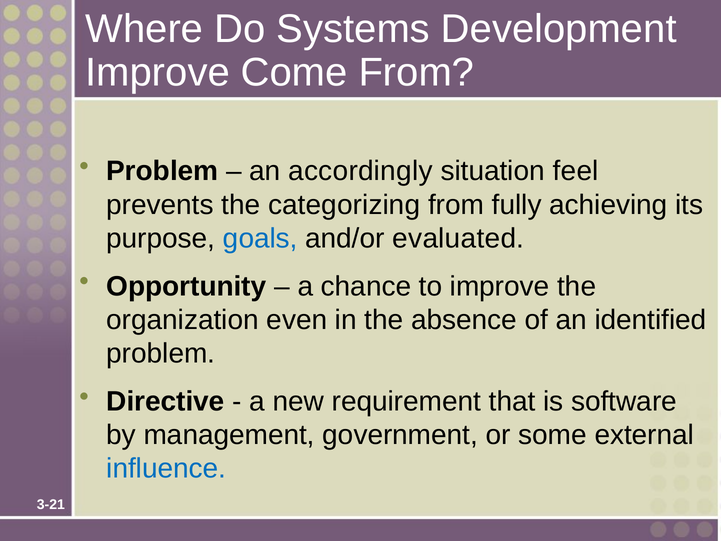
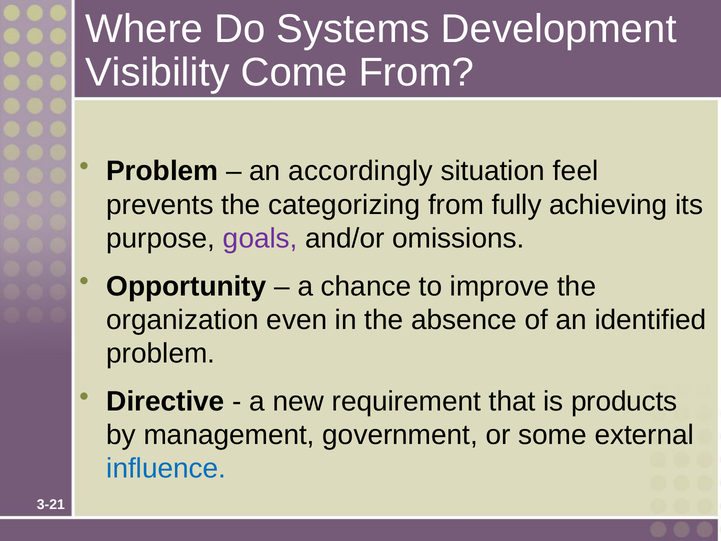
Improve: Improve -> Visibility (158, 72)
goals colour: blue -> purple (260, 238)
evaluated: evaluated -> omissions (458, 238)
software: software -> products (624, 401)
